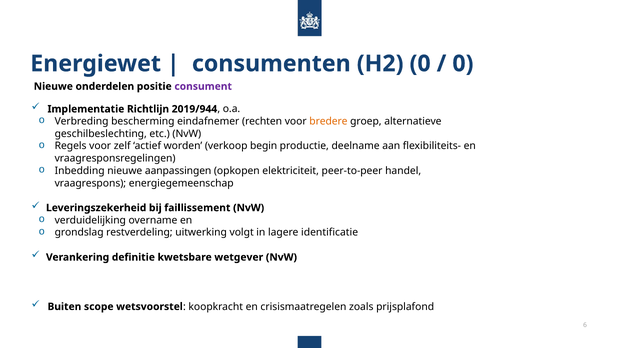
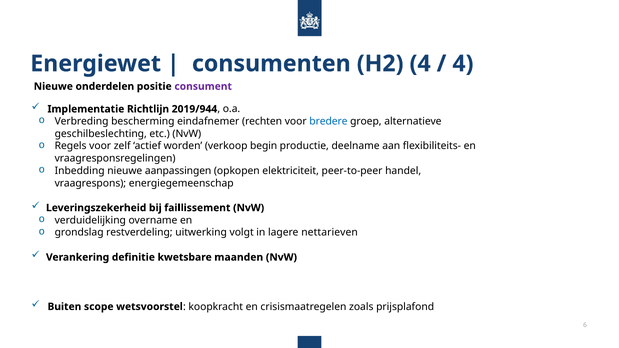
H2 0: 0 -> 4 (420, 64)
0: 0 -> 4 (463, 64)
bredere colour: orange -> blue (328, 121)
identificatie: identificatie -> nettarieven (330, 233)
wetgever: wetgever -> maanden (239, 257)
